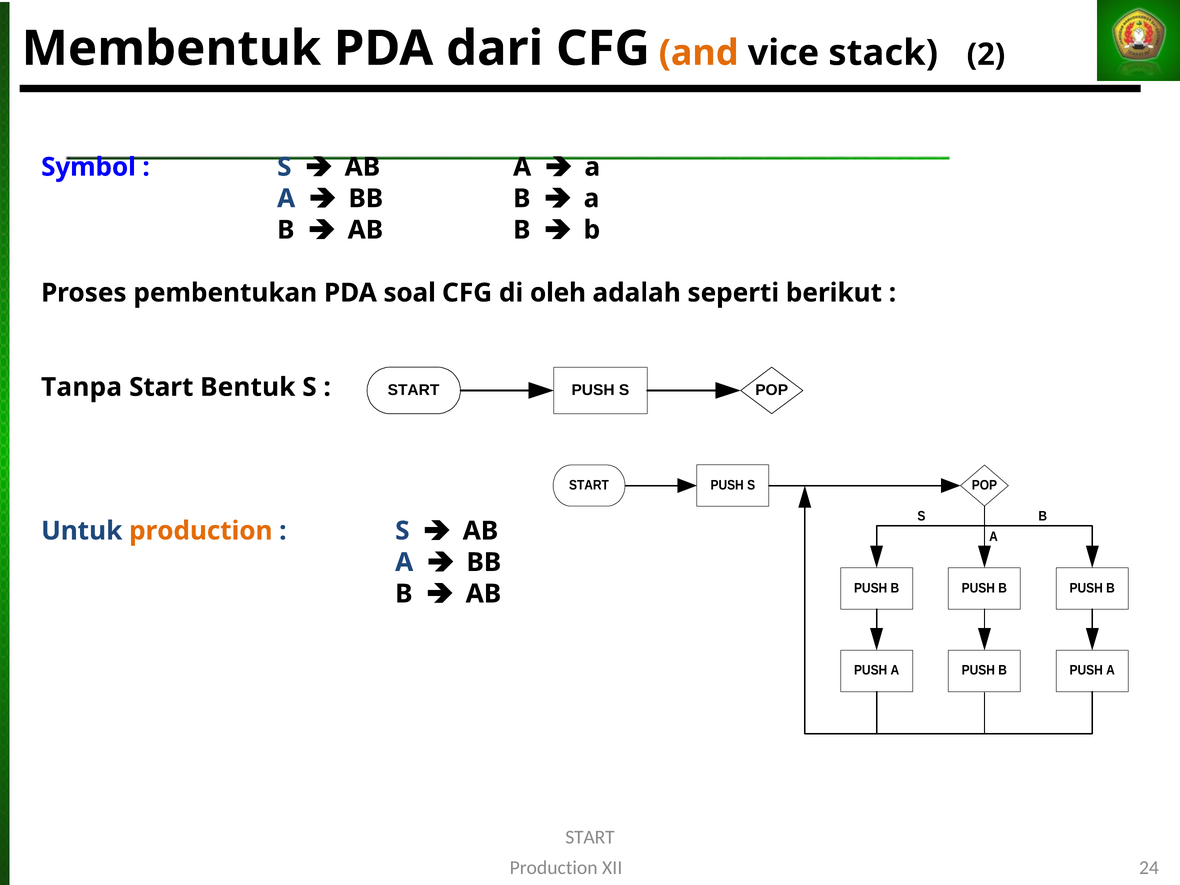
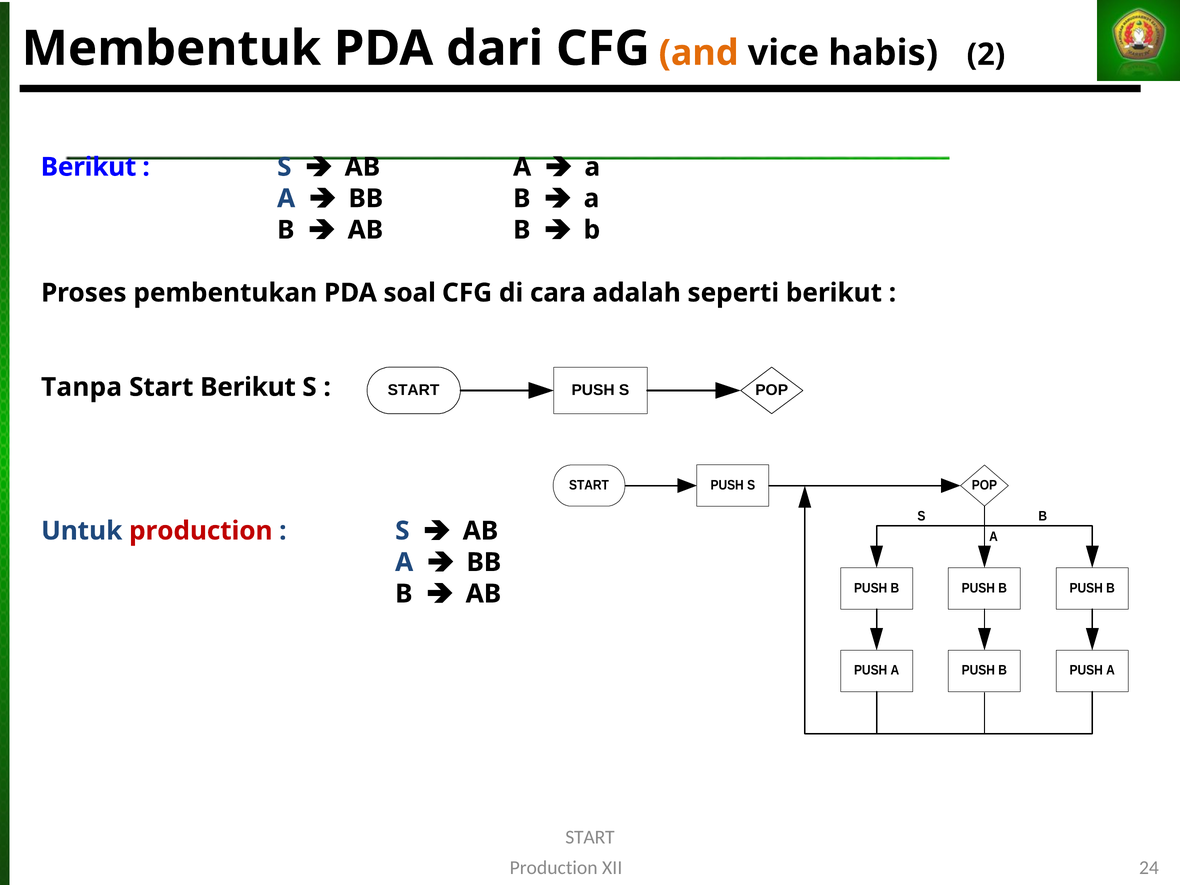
stack: stack -> habis (883, 53)
Symbol: Symbol -> Berikut (89, 167)
oleh: oleh -> cara (558, 293)
Start Bentuk: Bentuk -> Berikut (248, 387)
production colour: orange -> red (201, 531)
